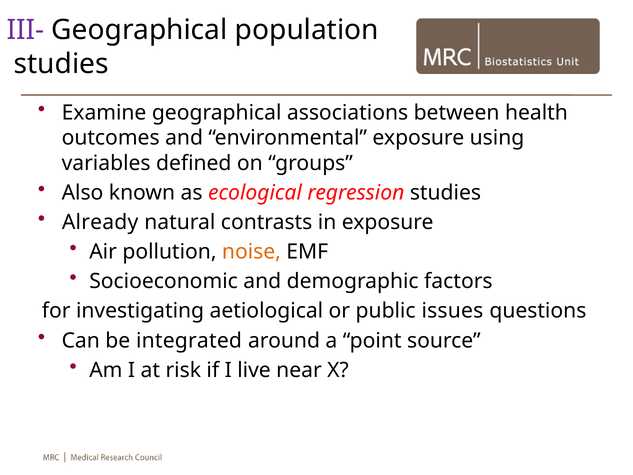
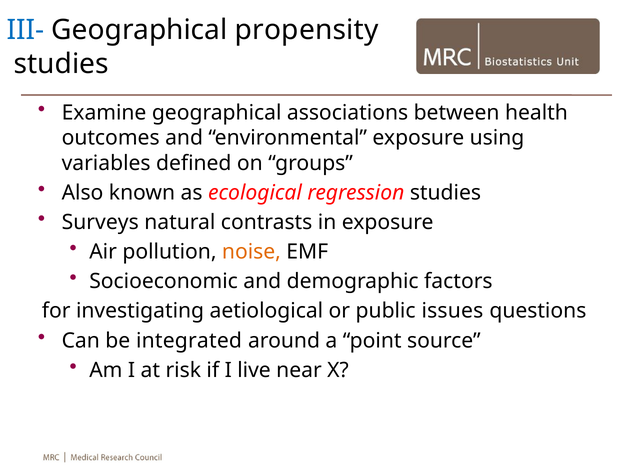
III- colour: purple -> blue (25, 30)
population: population -> propensity (307, 30)
Already: Already -> Surveys (100, 222)
